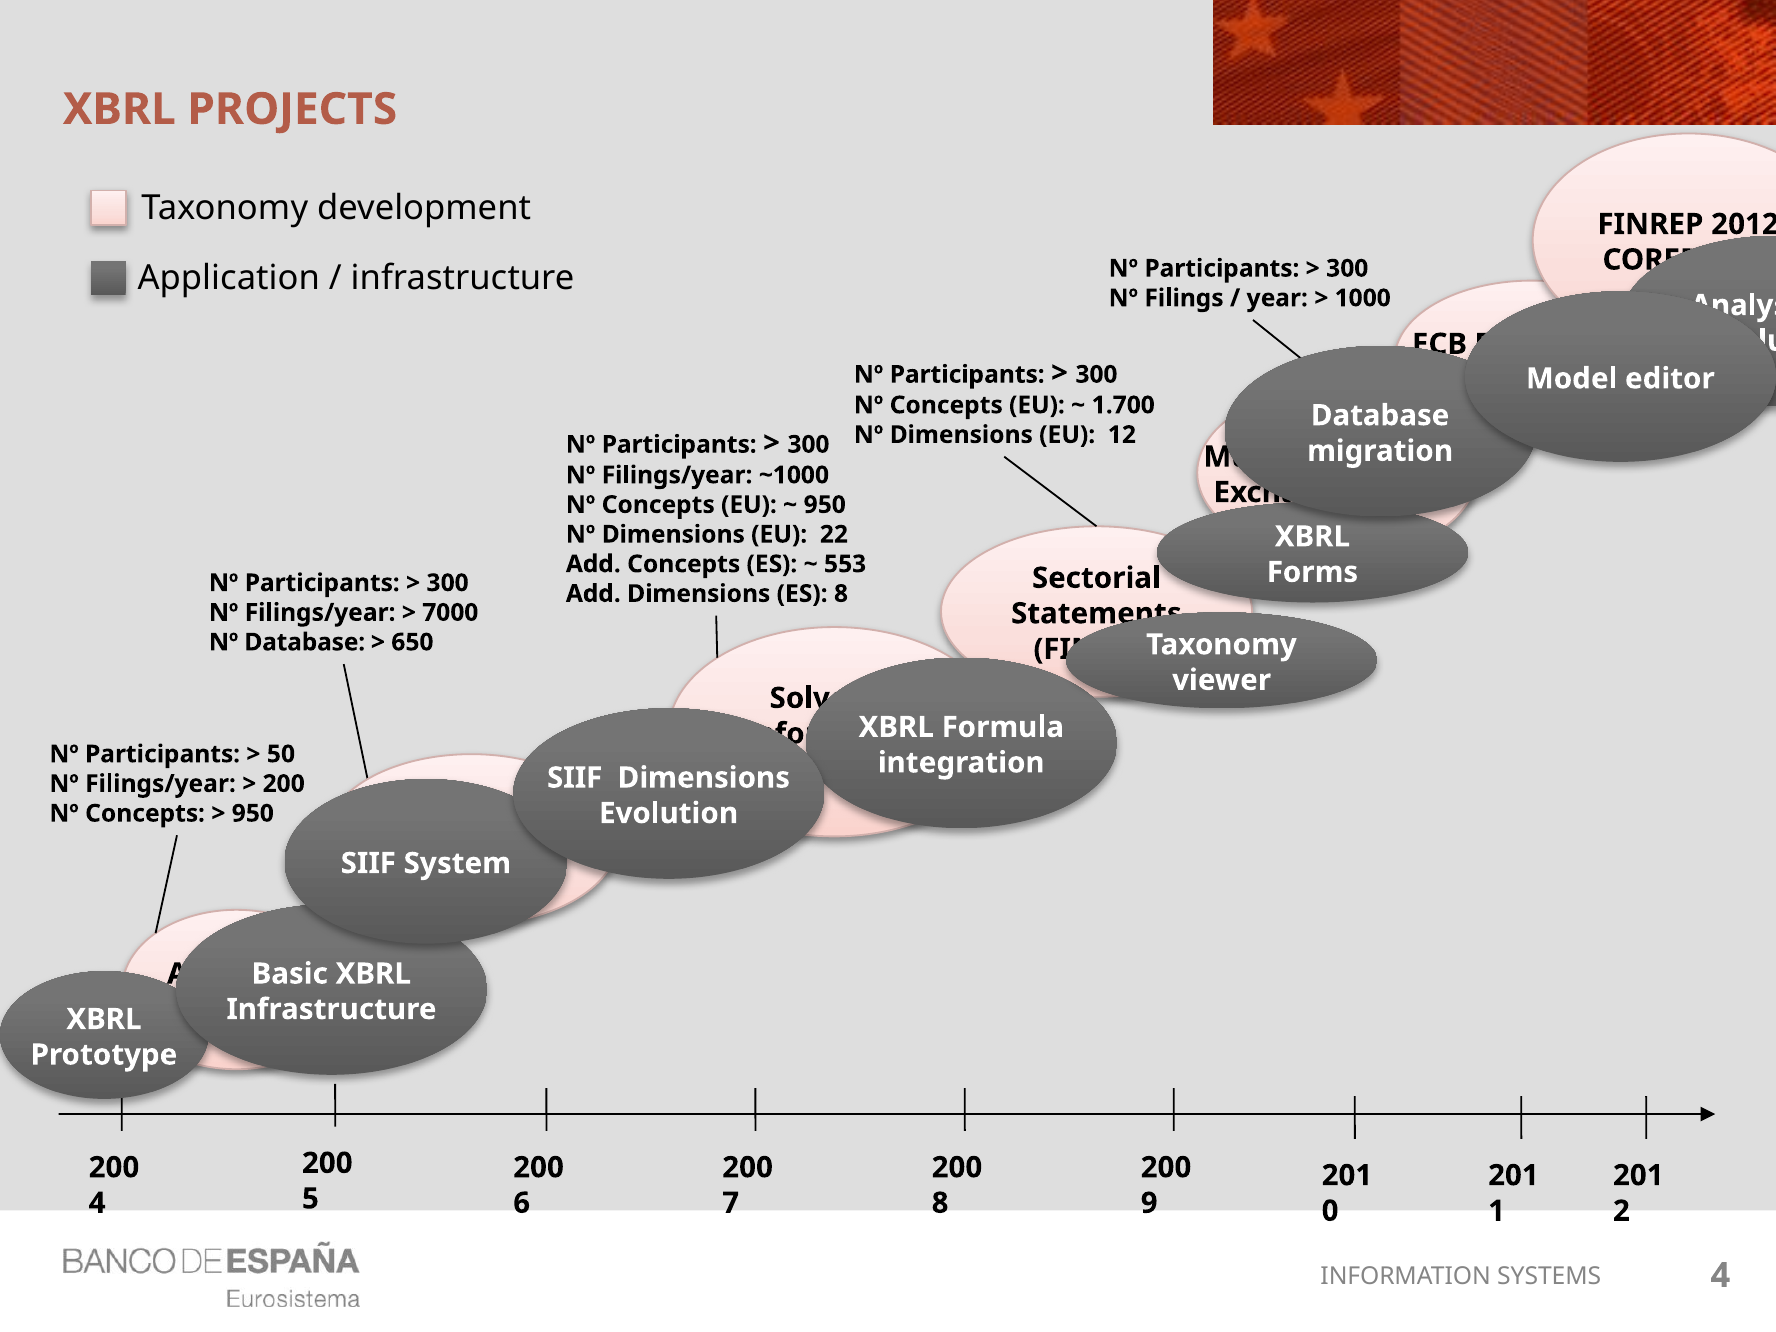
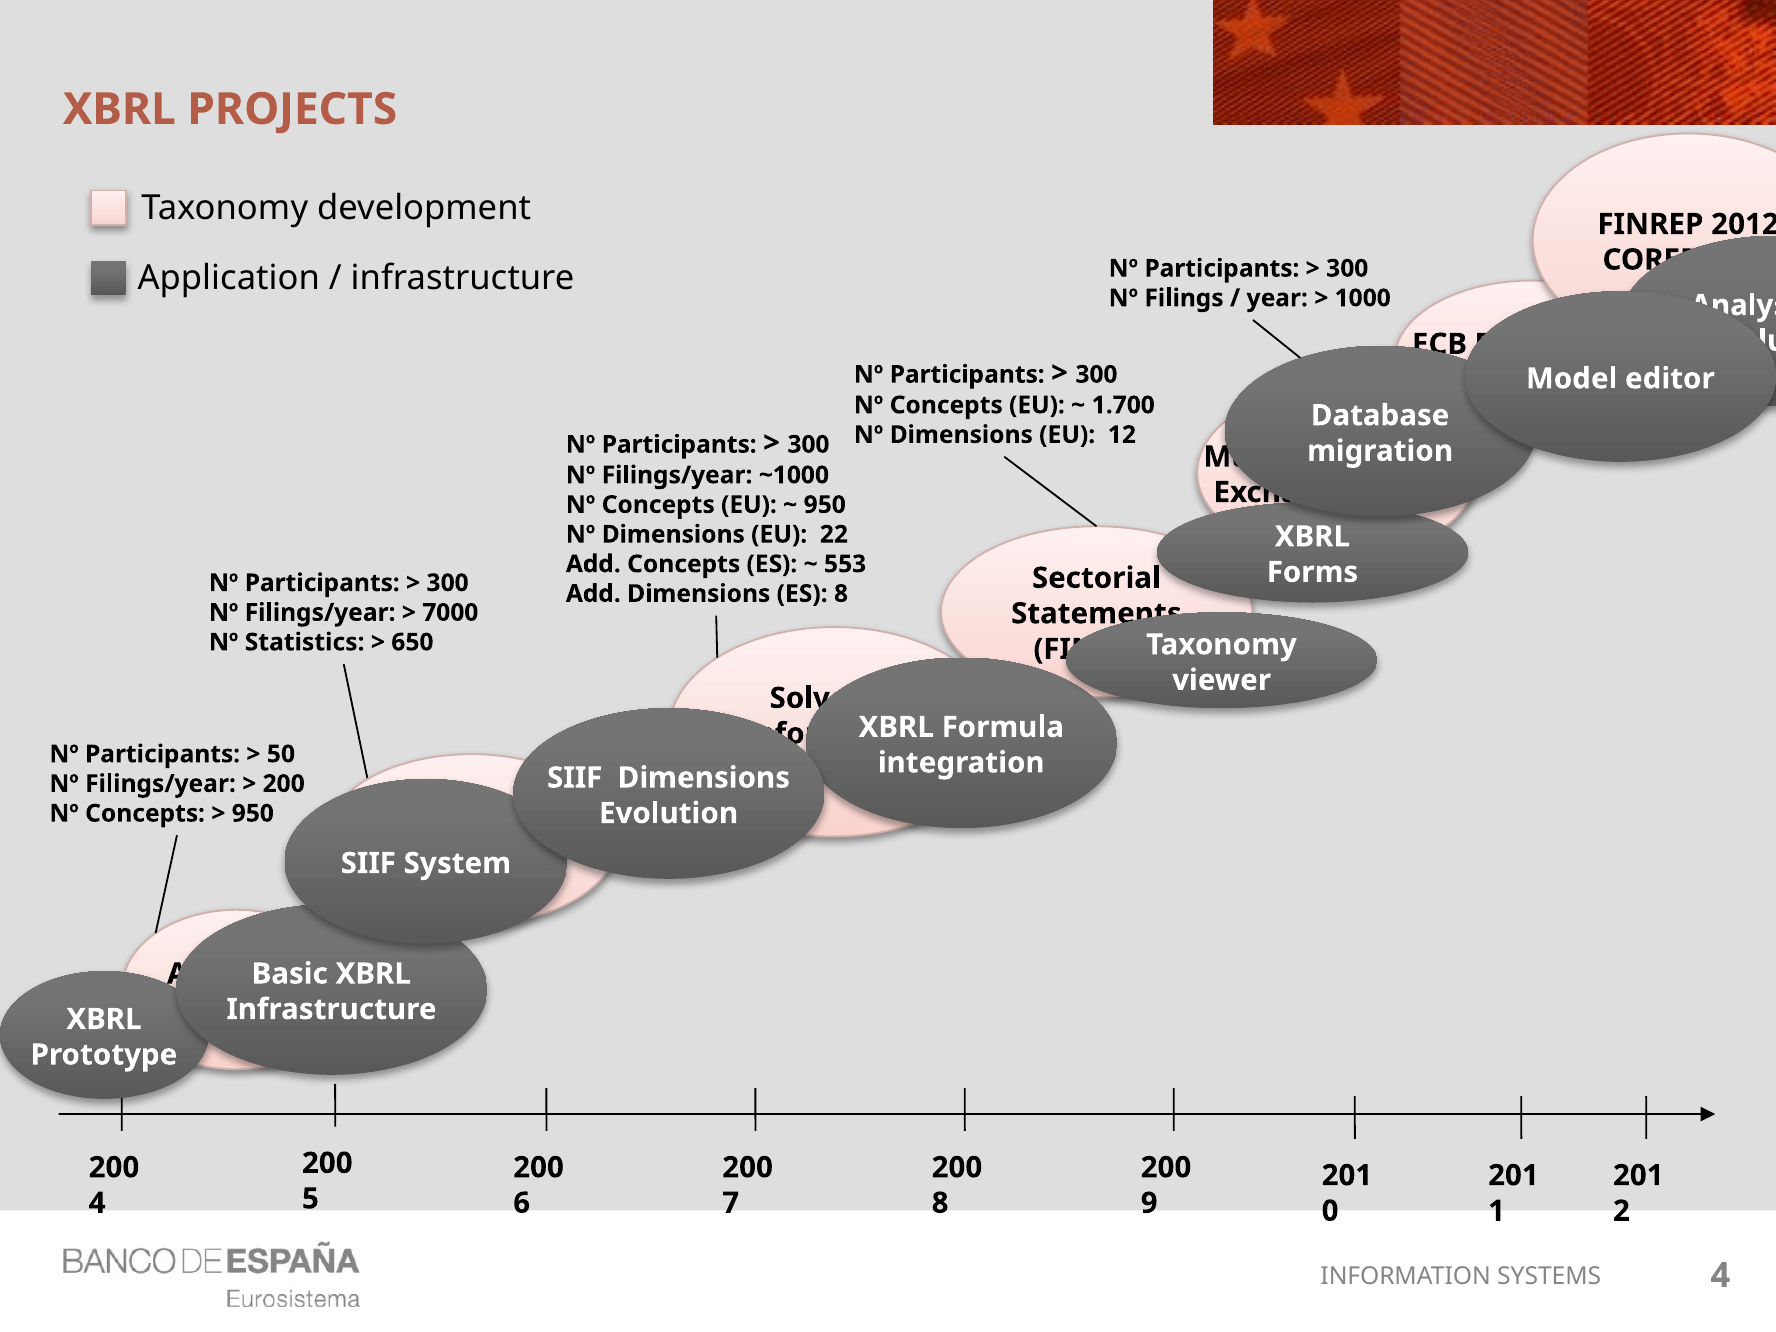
Nº Database: Database -> Statistics (305, 642)
